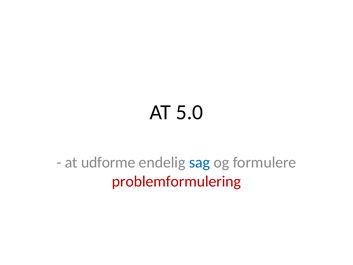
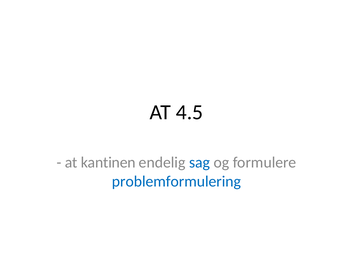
5.0: 5.0 -> 4.5 (190, 112)
udforme: udforme -> kantinen (108, 162)
problemformulering colour: red -> blue (176, 181)
